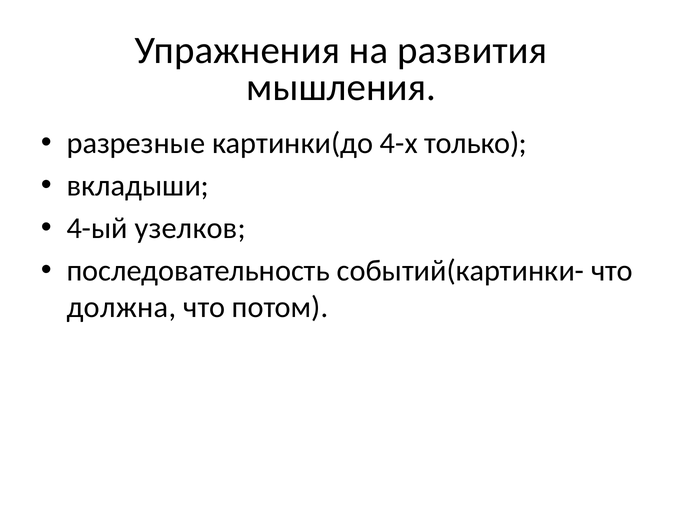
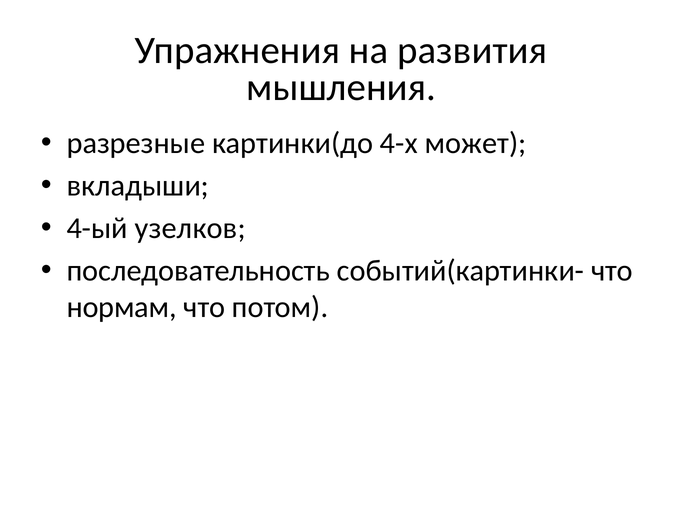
только: только -> может (475, 143)
должна: должна -> нормам (122, 307)
